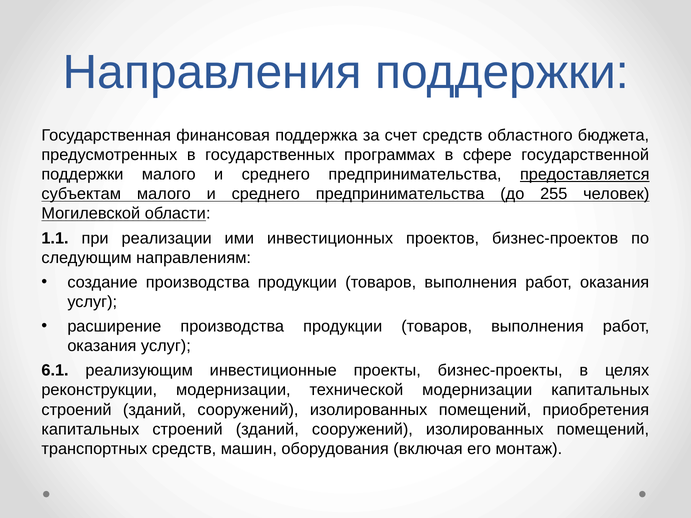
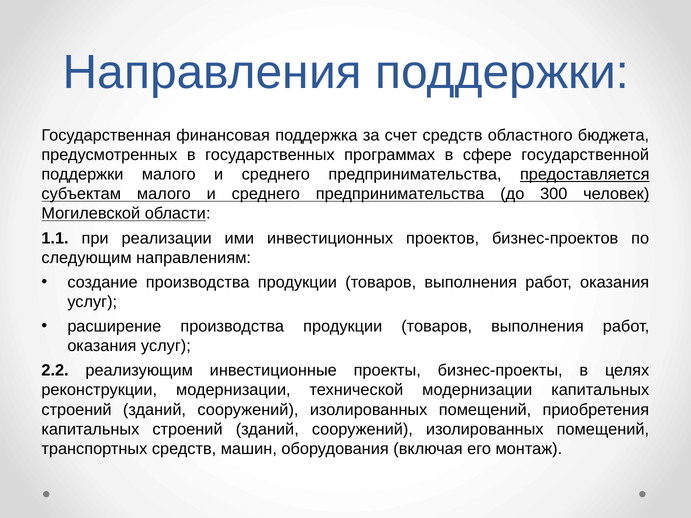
255: 255 -> 300 (554, 194)
6.1: 6.1 -> 2.2 (55, 371)
